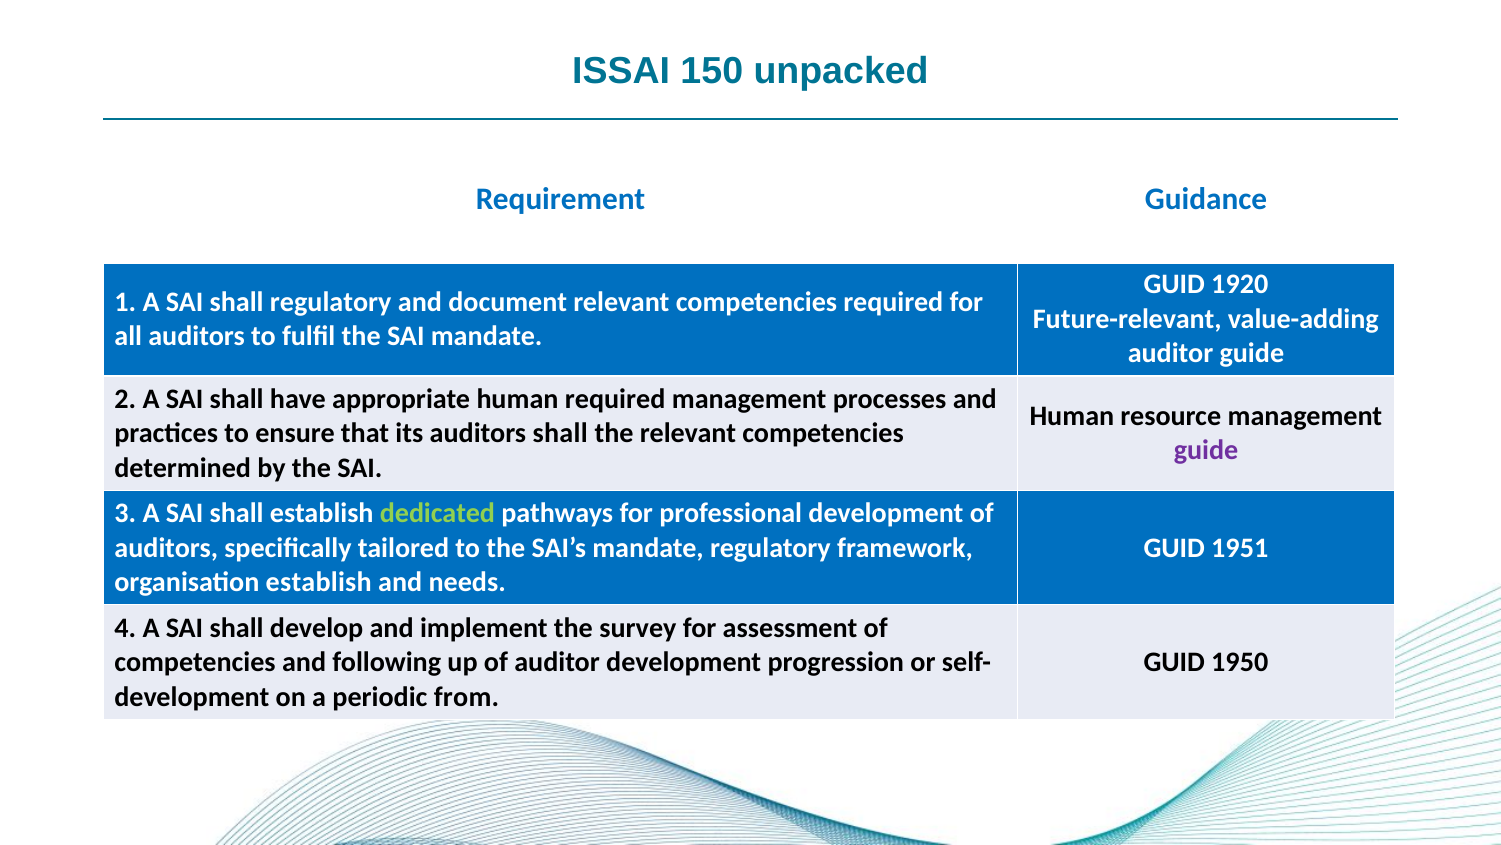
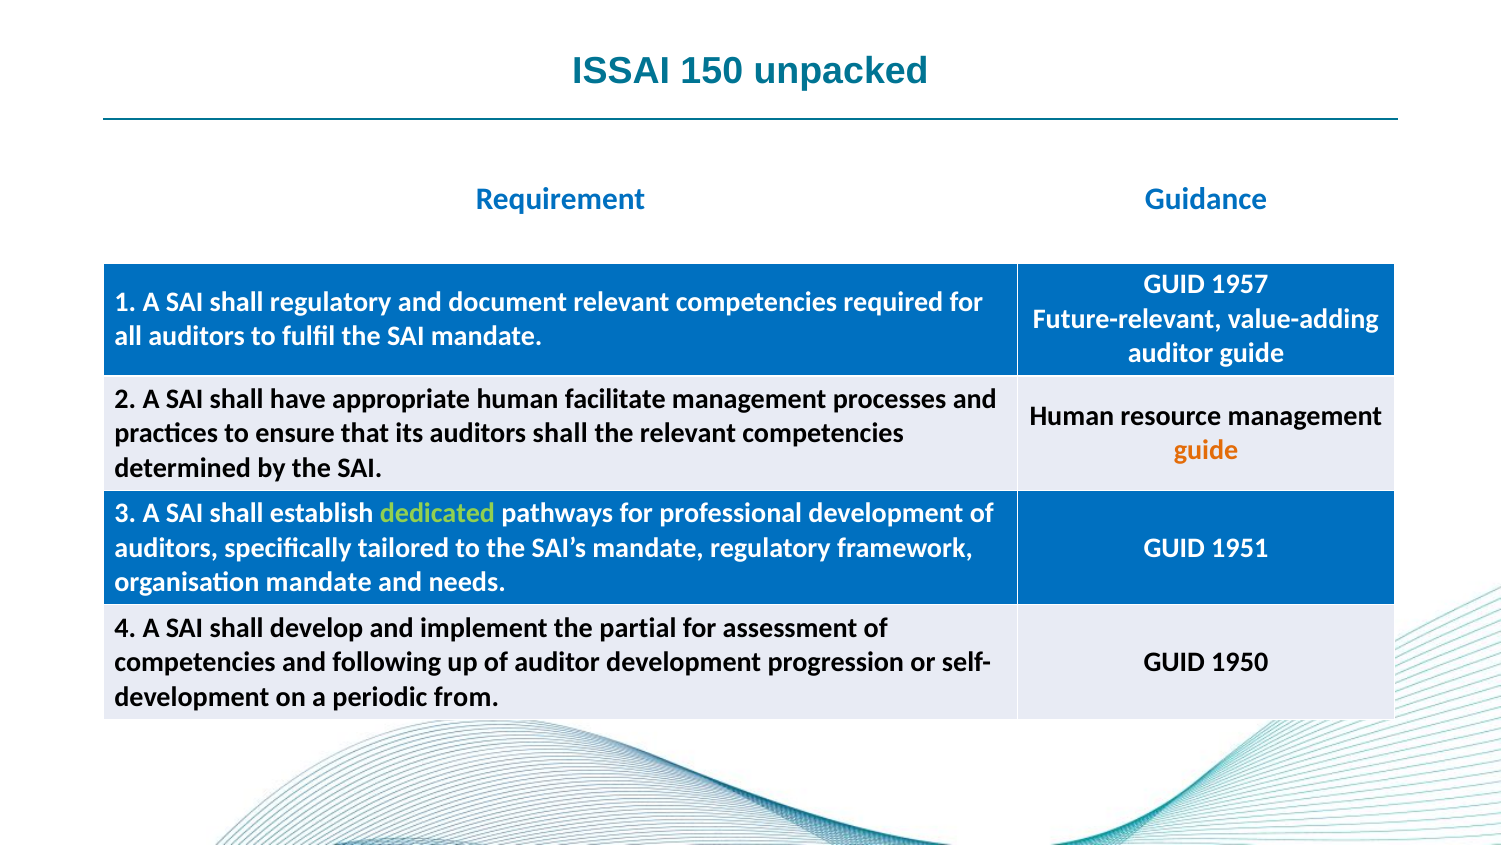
1920: 1920 -> 1957 (1240, 284)
human required: required -> facilitate (615, 399)
guide colour: purple -> orange (1206, 450)
organisation establish: establish -> mandate (319, 582)
survey: survey -> partial (638, 627)
